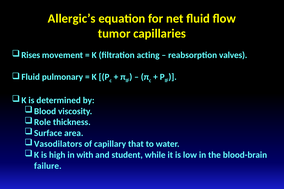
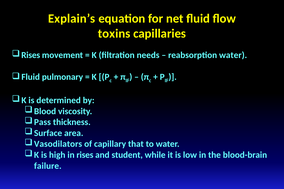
Allergic’s: Allergic’s -> Explain’s (72, 19)
tumor: tumor -> toxins (114, 34)
acting: acting -> needs (148, 55)
reabsorption valves: valves -> water (233, 55)
Role: Role -> Pass (42, 122)
in with: with -> rises (85, 155)
